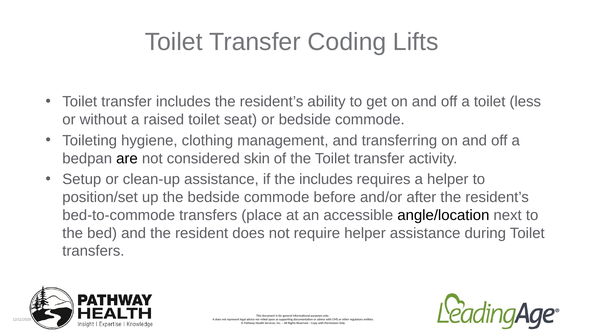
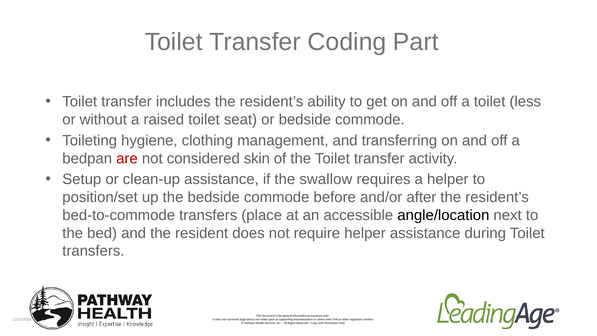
Lifts: Lifts -> Part (416, 42)
are colour: black -> red (127, 158)
the includes: includes -> swallow (326, 179)
